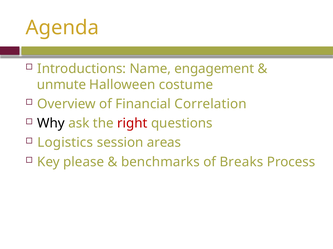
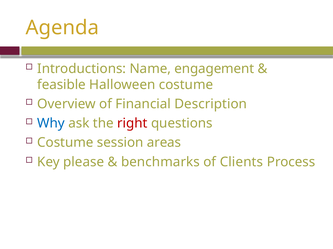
unmute: unmute -> feasible (62, 85)
Correlation: Correlation -> Description (211, 104)
Why colour: black -> blue (51, 124)
Logistics: Logistics -> Costume (65, 143)
Breaks: Breaks -> Clients (241, 162)
